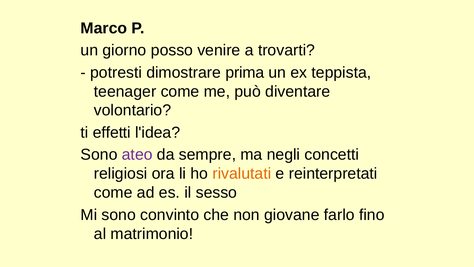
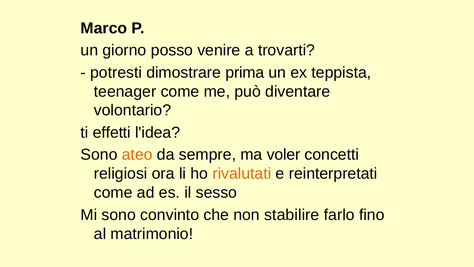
ateo colour: purple -> orange (137, 155)
negli: negli -> voler (284, 155)
giovane: giovane -> stabilire (292, 215)
